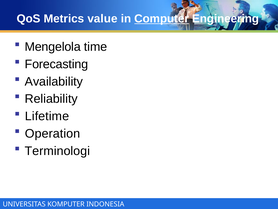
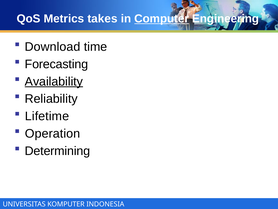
value: value -> takes (102, 19)
Mengelola: Mengelola -> Download (53, 47)
Availability underline: none -> present (54, 81)
Terminologi: Terminologi -> Determining (57, 151)
